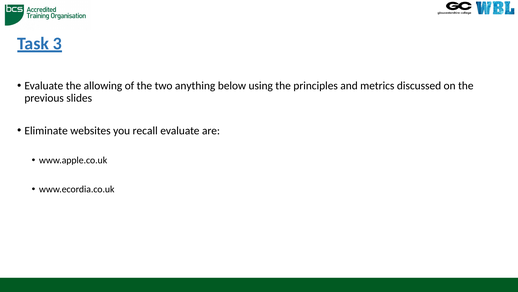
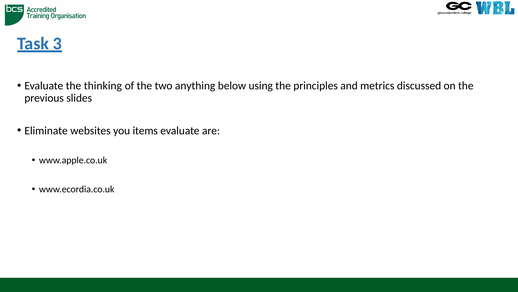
allowing: allowing -> thinking (103, 86)
recall: recall -> items (145, 130)
